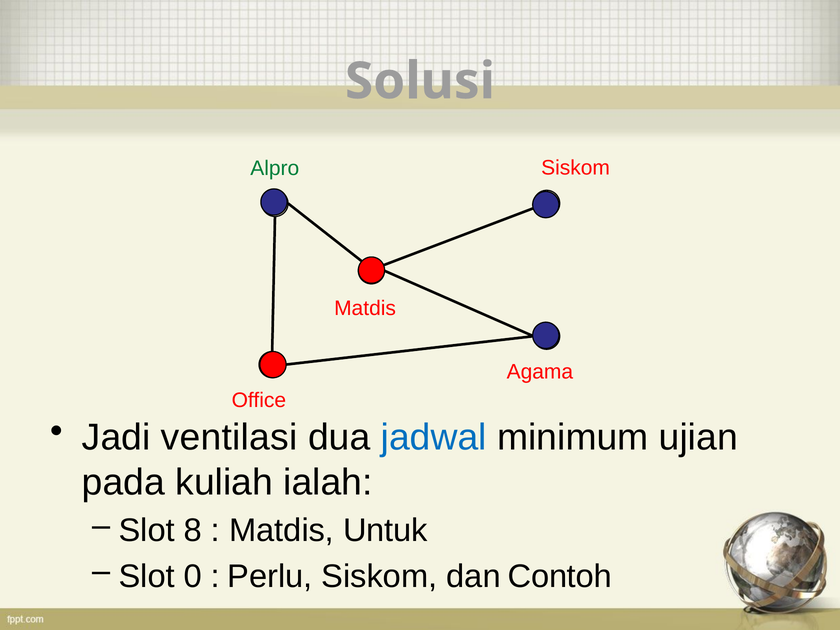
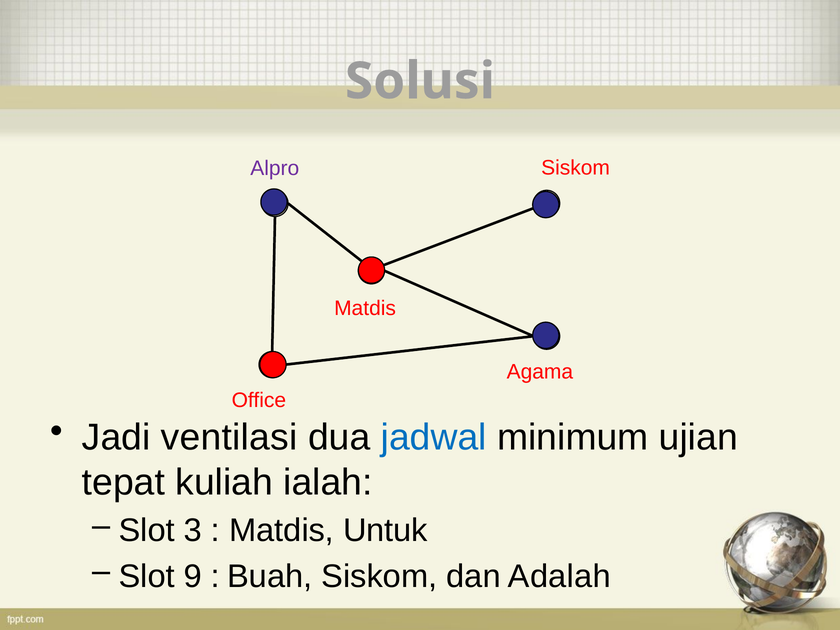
Alpro colour: green -> purple (275, 169)
pada: pada -> tepat (123, 482)
8: 8 -> 3 (193, 531)
0: 0 -> 9 (193, 576)
Perlu: Perlu -> Buah (270, 576)
Contoh: Contoh -> Adalah (560, 576)
